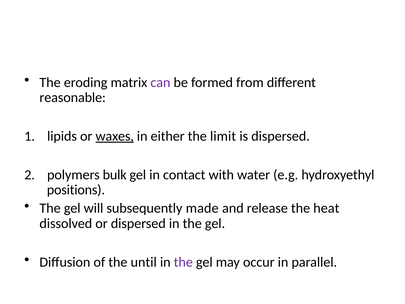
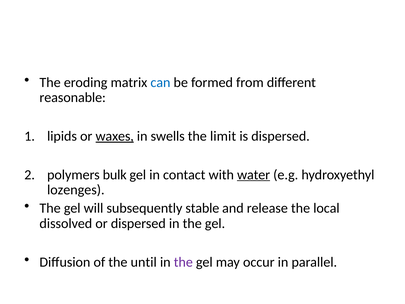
can colour: purple -> blue (160, 82)
either: either -> swells (168, 136)
water underline: none -> present (254, 175)
positions: positions -> lozenges (76, 190)
made: made -> stable (202, 208)
heat: heat -> local (326, 208)
